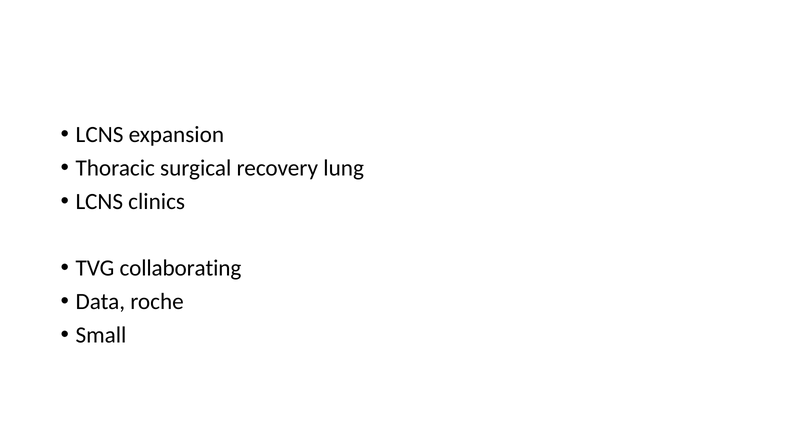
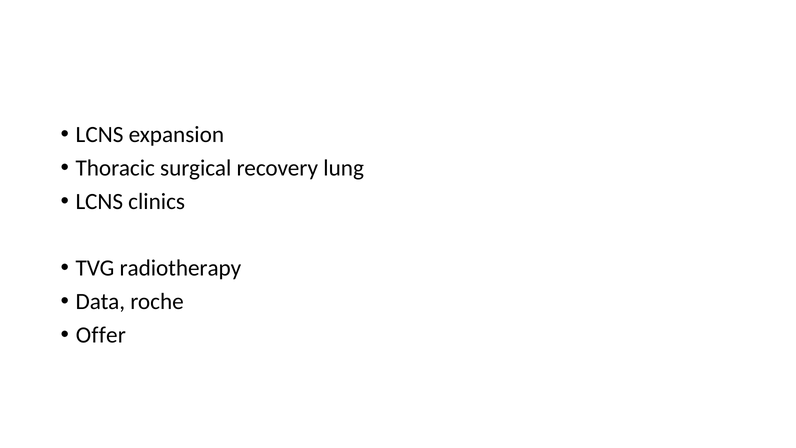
collaborating: collaborating -> radiotherapy (180, 268)
Small: Small -> Offer (101, 335)
